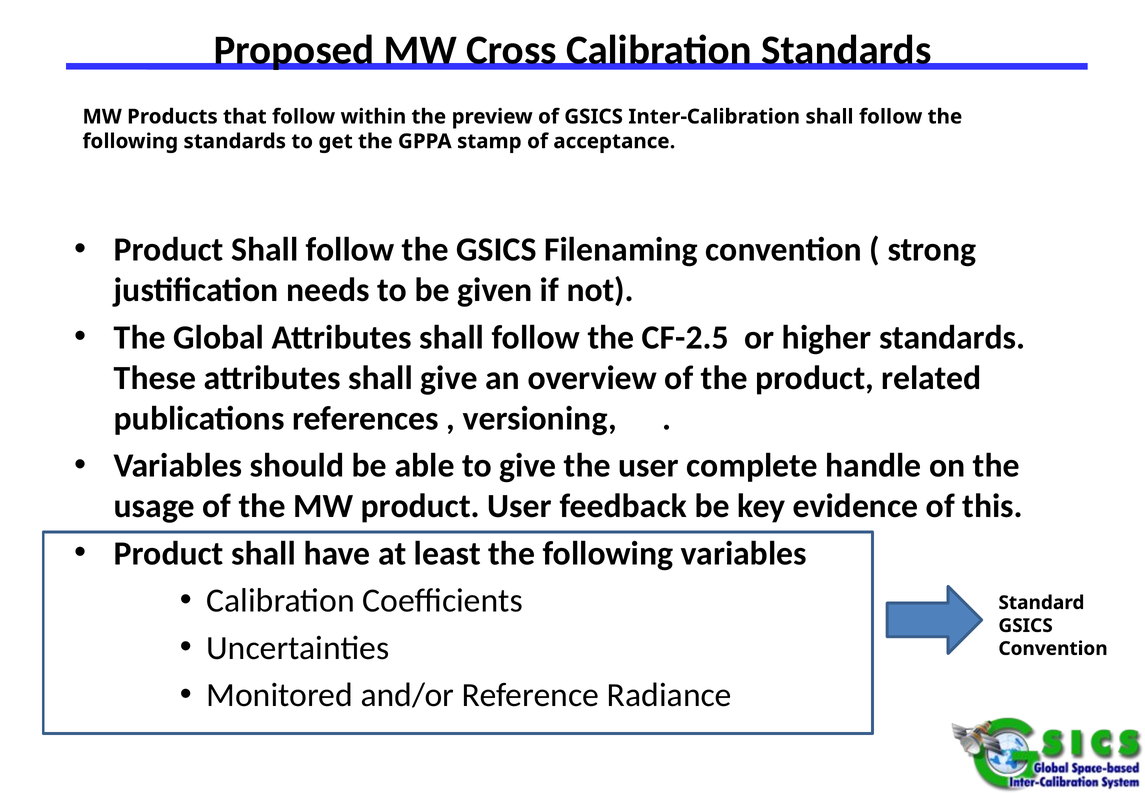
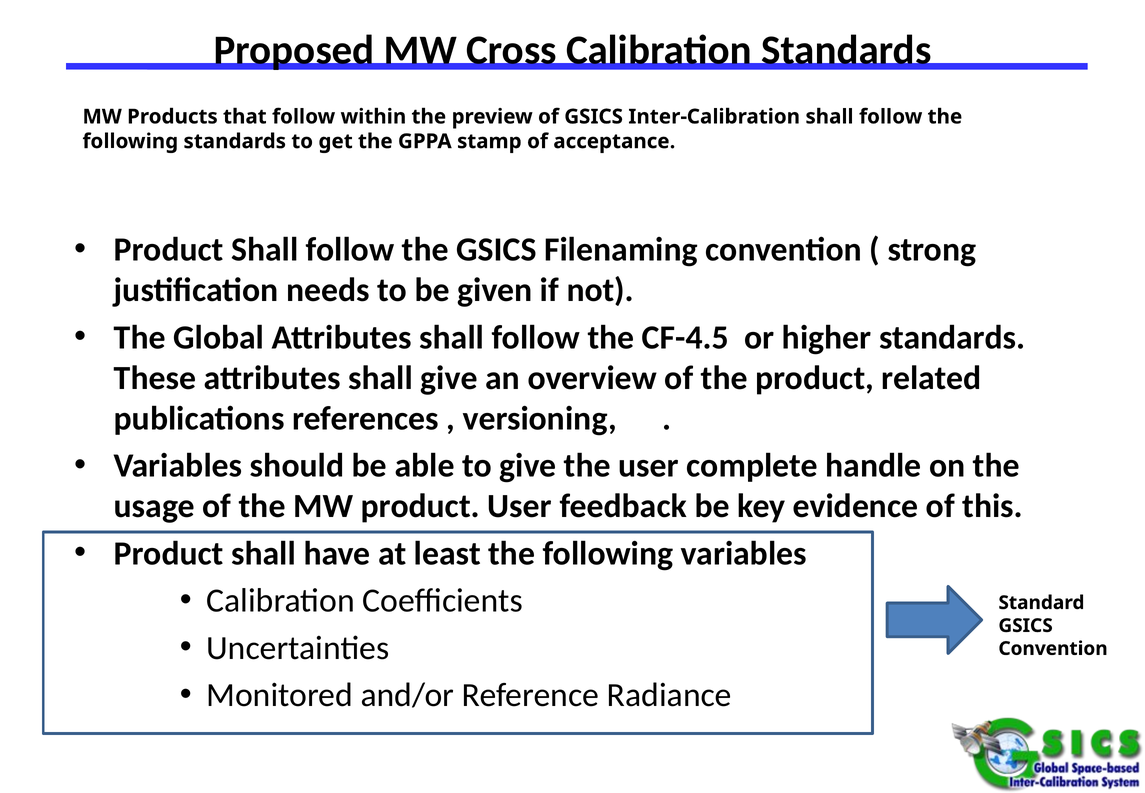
CF-2.5: CF-2.5 -> CF-4.5 (685, 337)
